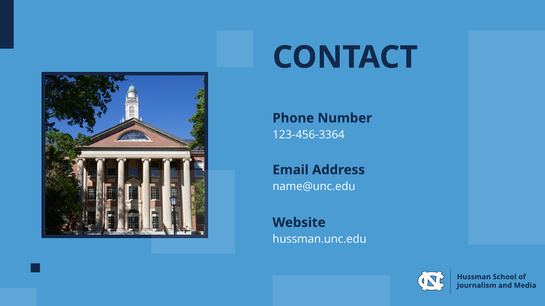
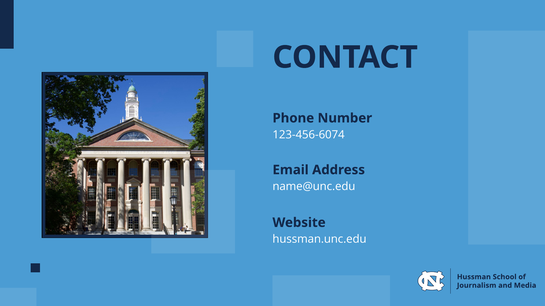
123-456-3364: 123-456-3364 -> 123-456-6074 (309, 135)
